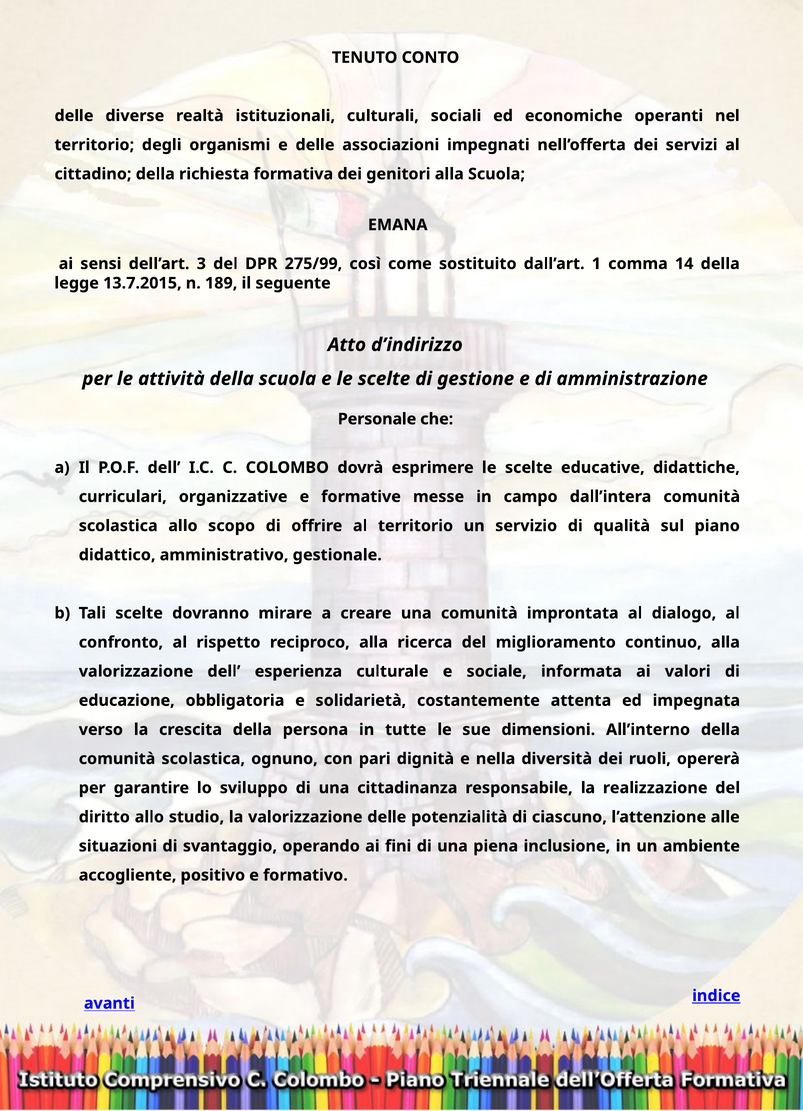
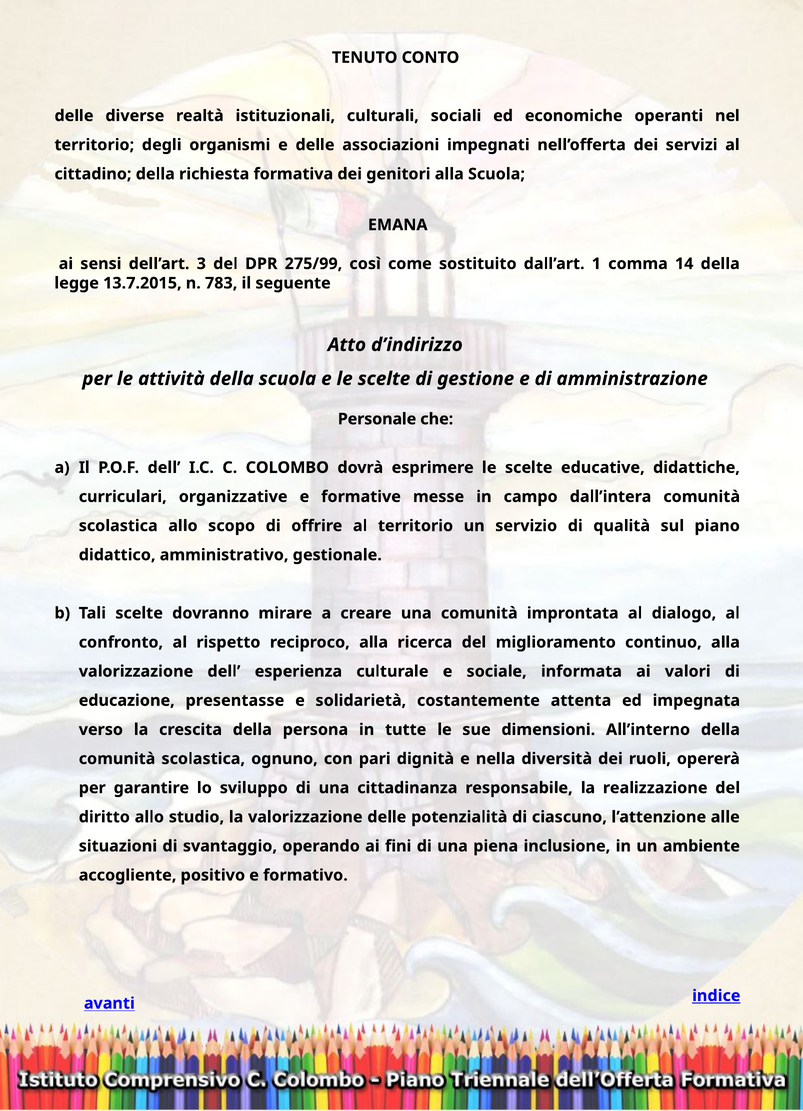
189: 189 -> 783 (221, 283)
obbligatoria: obbligatoria -> presentasse (235, 701)
